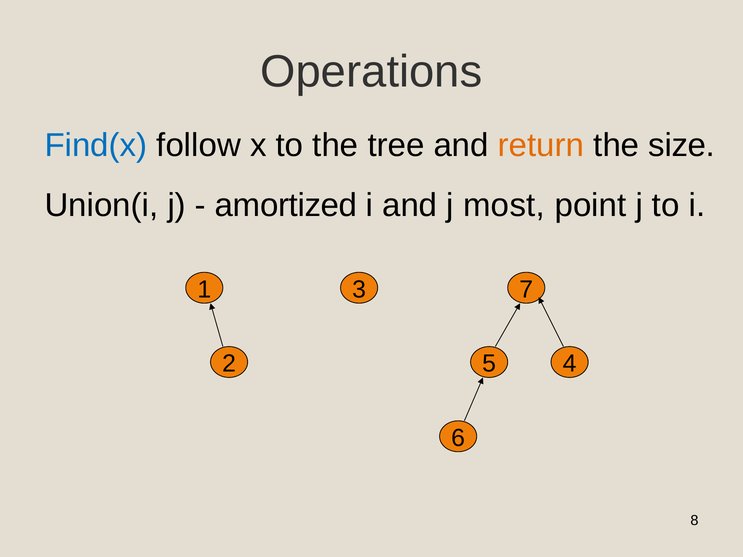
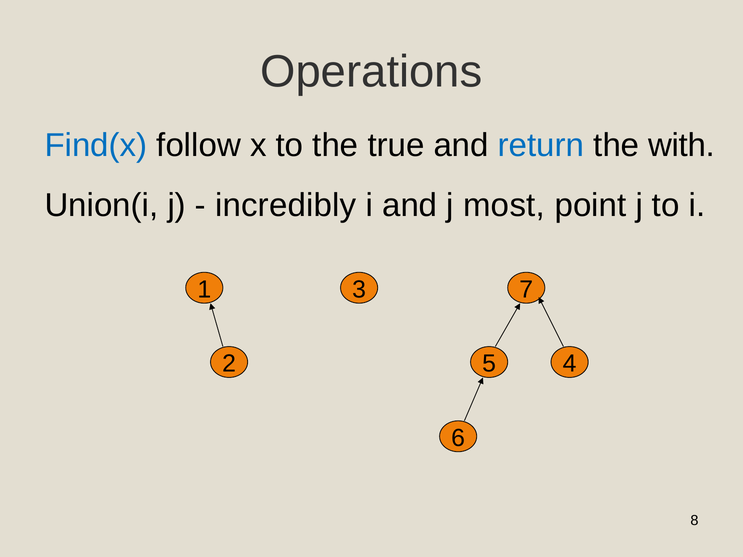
tree: tree -> true (396, 145)
return colour: orange -> blue (541, 145)
size: size -> with (682, 145)
amortized: amortized -> incredibly (286, 205)
